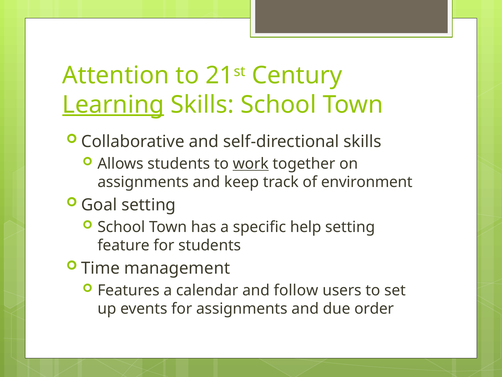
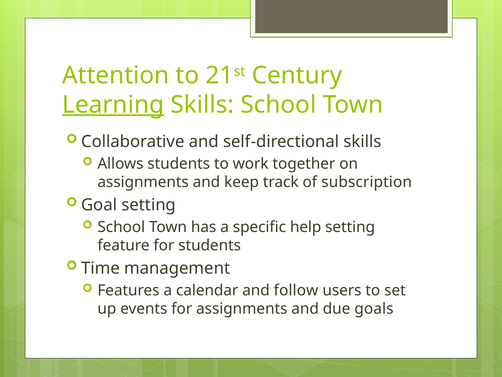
work underline: present -> none (251, 163)
environment: environment -> subscription (367, 182)
order: order -> goals (374, 308)
